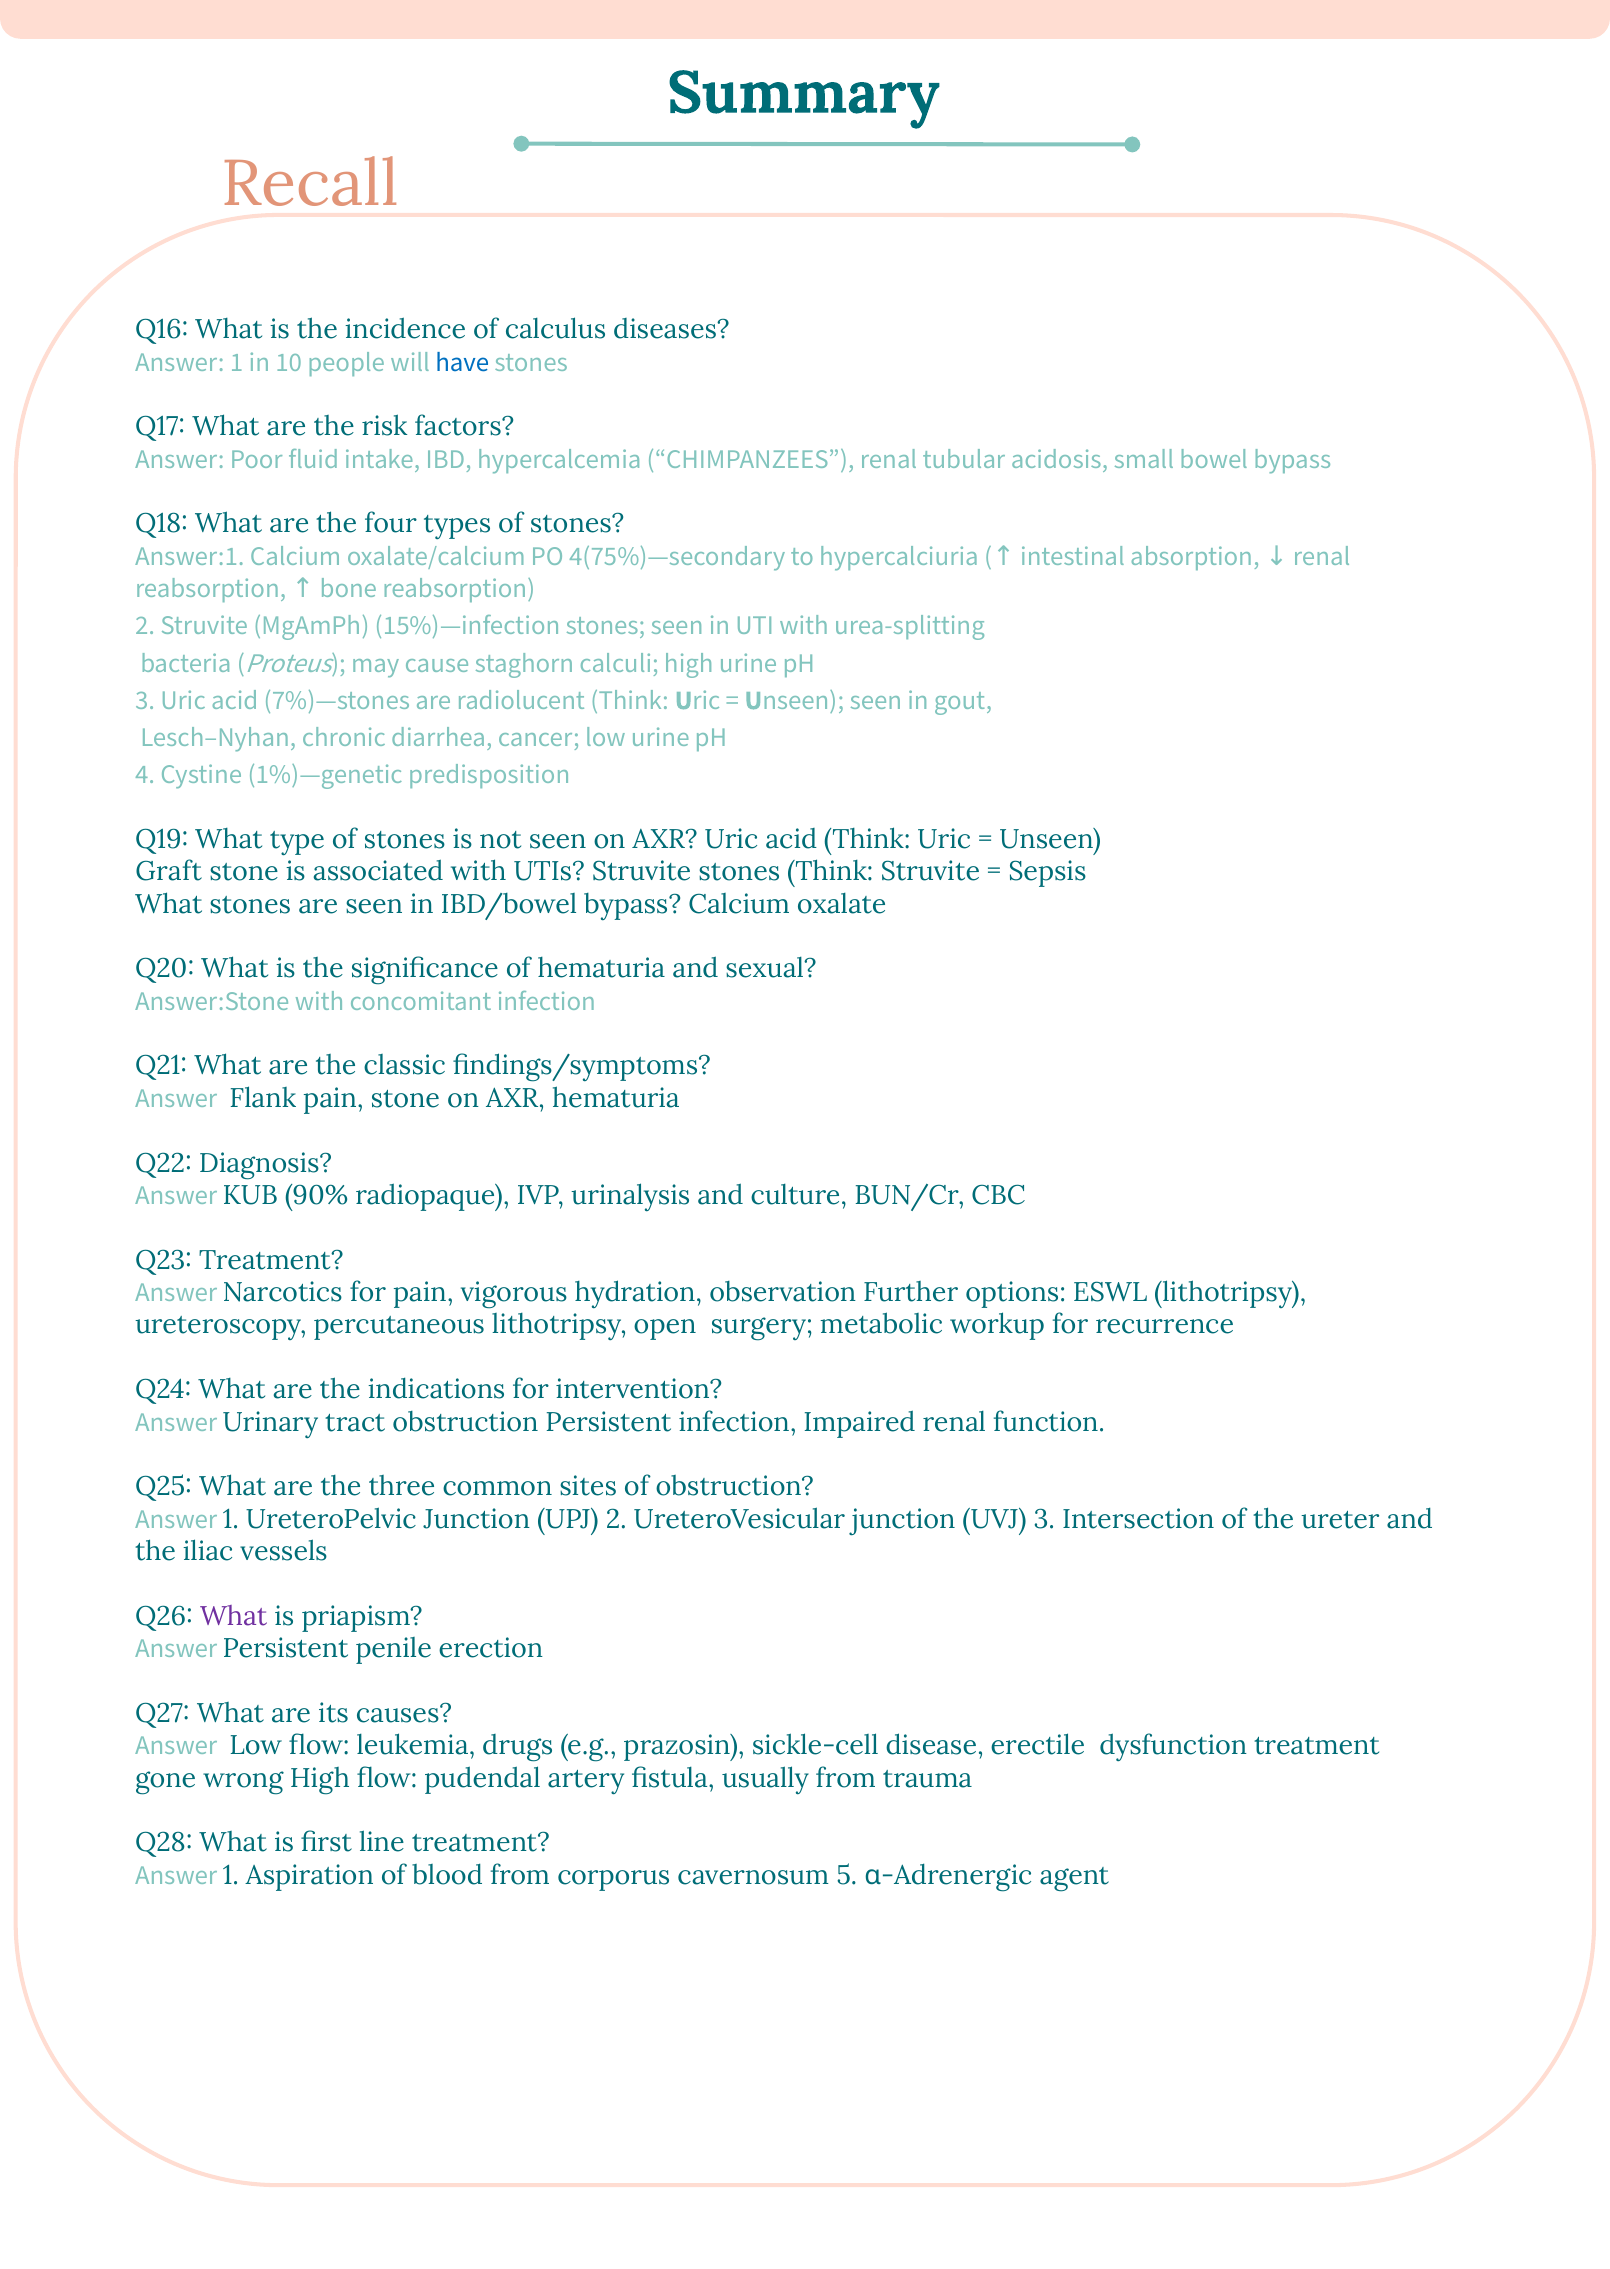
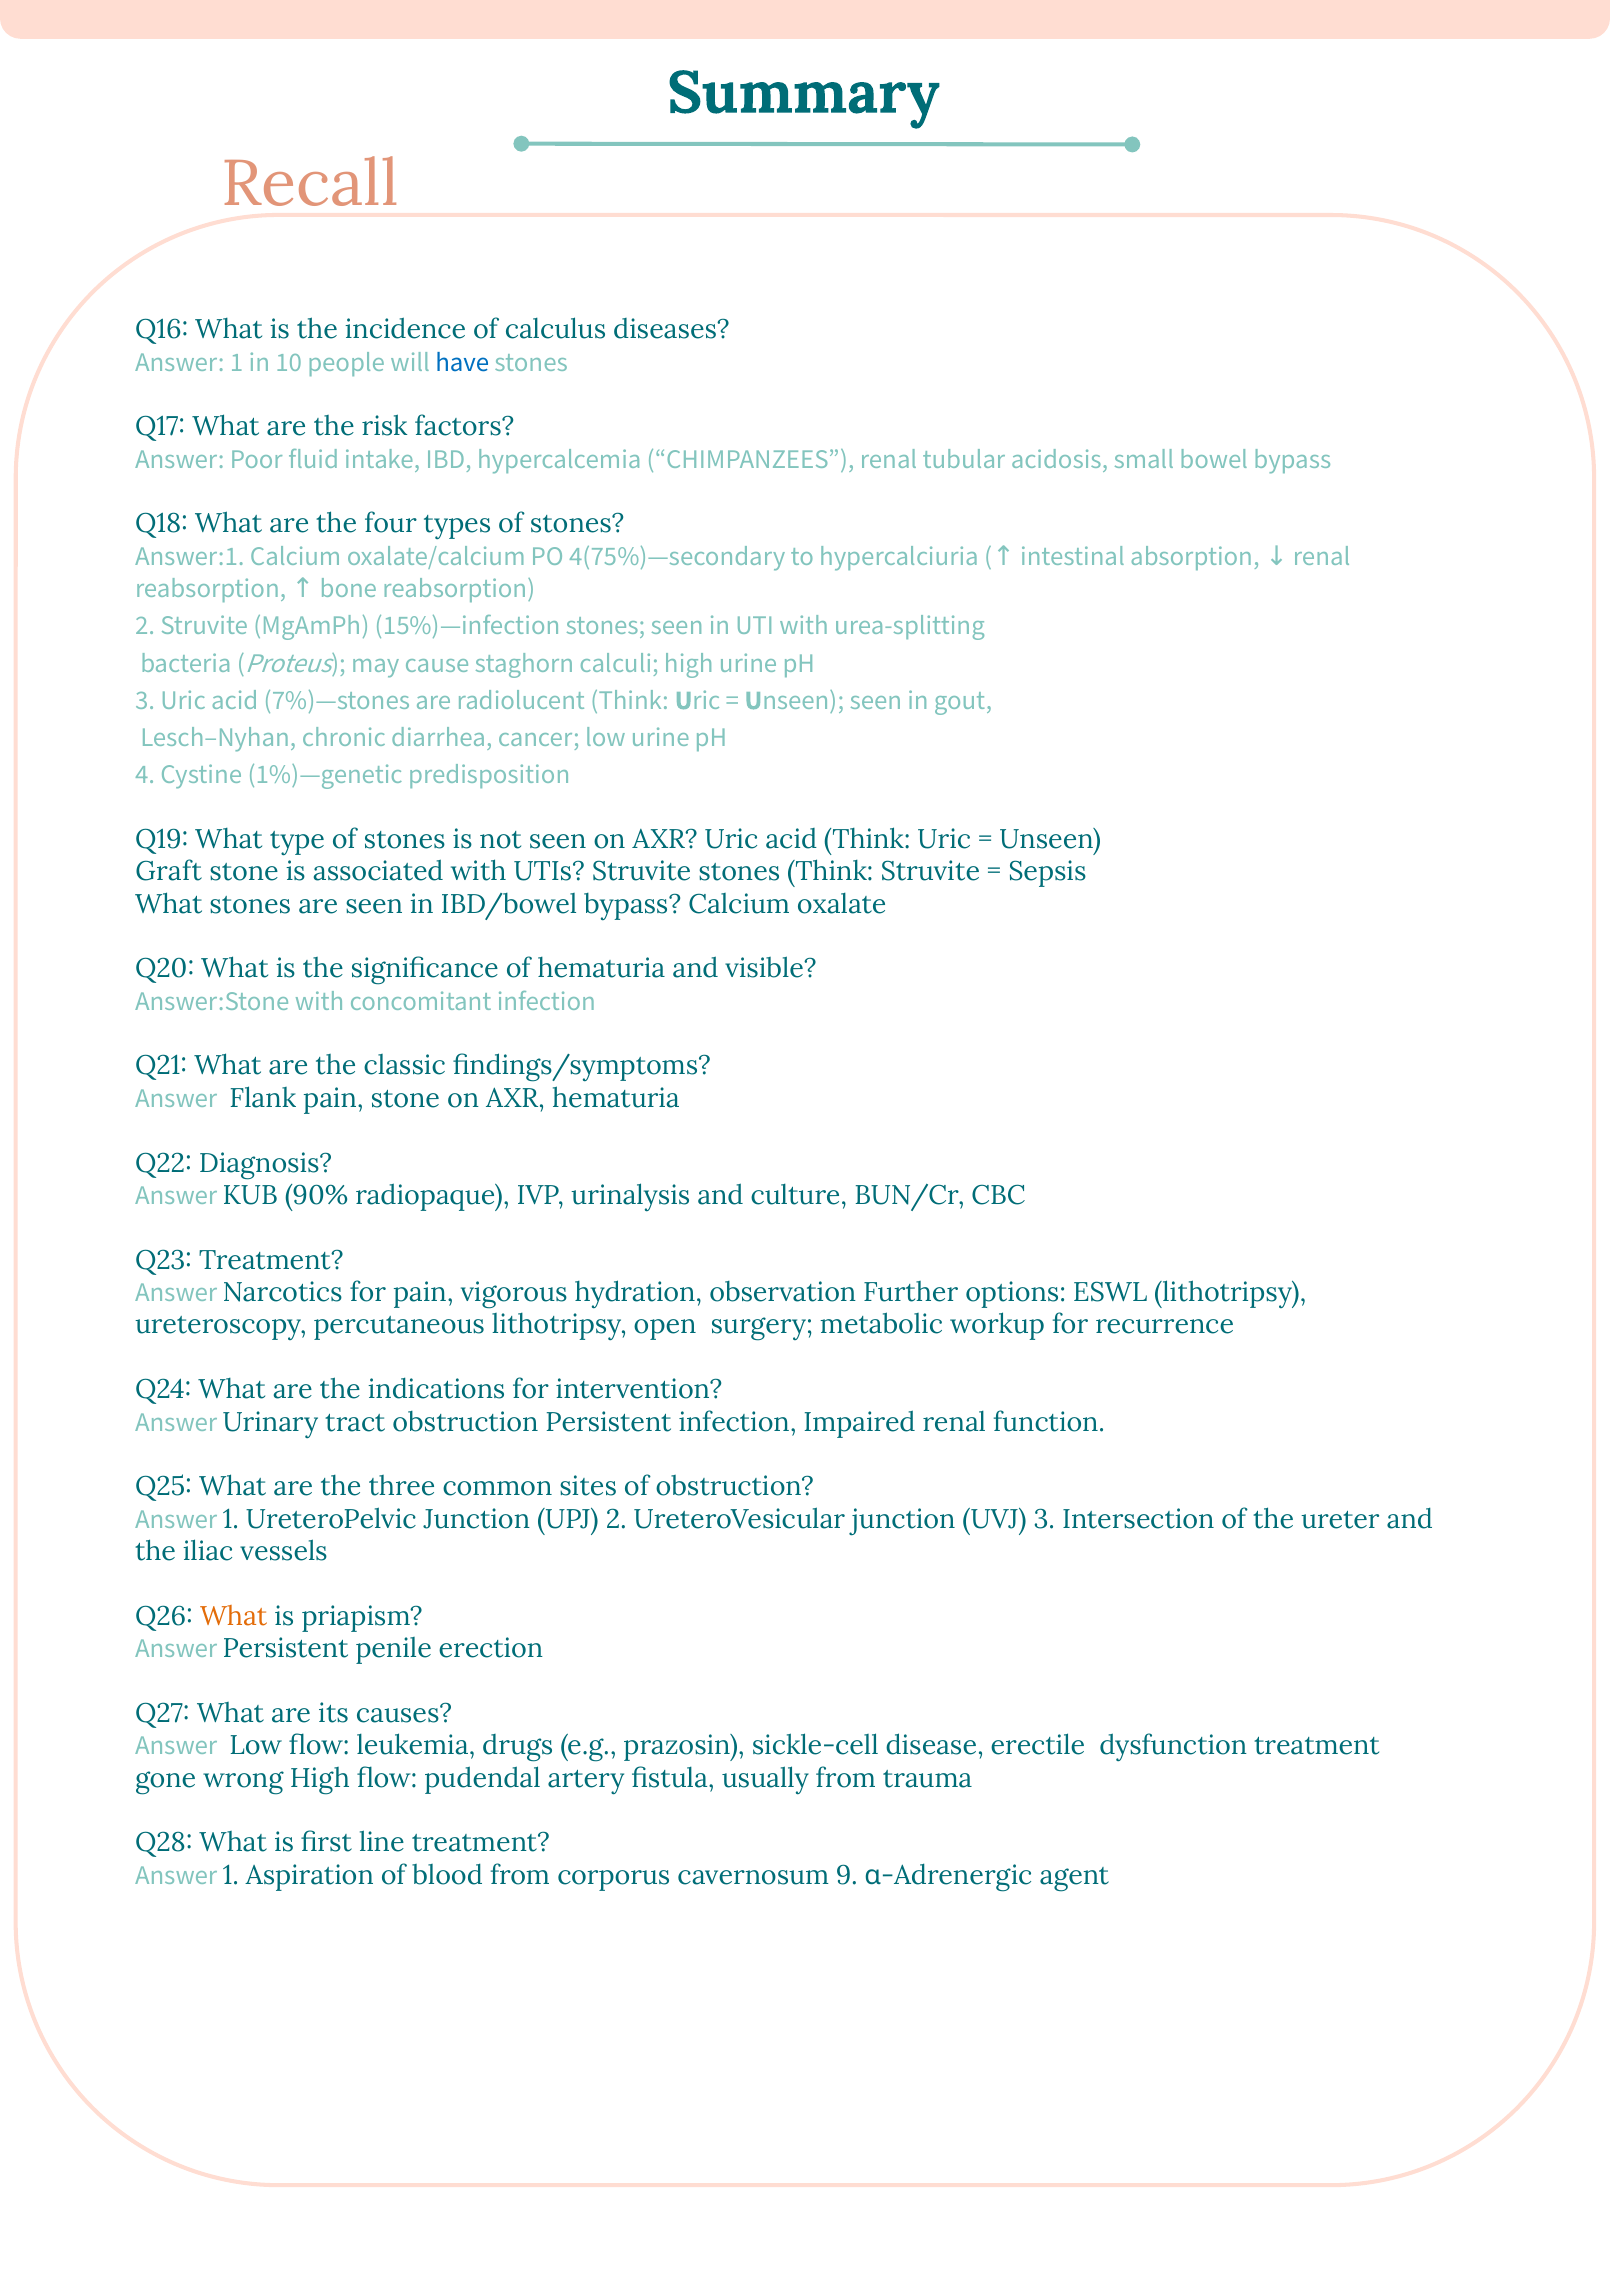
sexual: sexual -> visible (771, 969)
What colour: purple -> orange (234, 1617)
5: 5 -> 9 (847, 1876)
